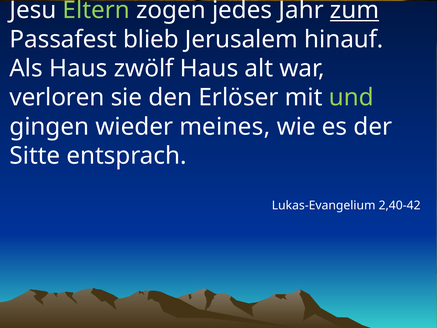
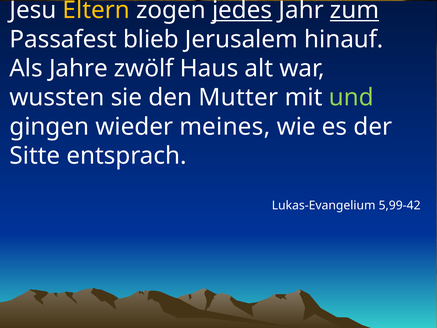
Eltern colour: light green -> yellow (96, 10)
jedes underline: none -> present (242, 10)
Als Haus: Haus -> Jahre (78, 68)
verloren: verloren -> wussten (57, 98)
Erlöser: Erlöser -> Mutter (238, 98)
2,40-42: 2,40-42 -> 5,99-42 (400, 205)
